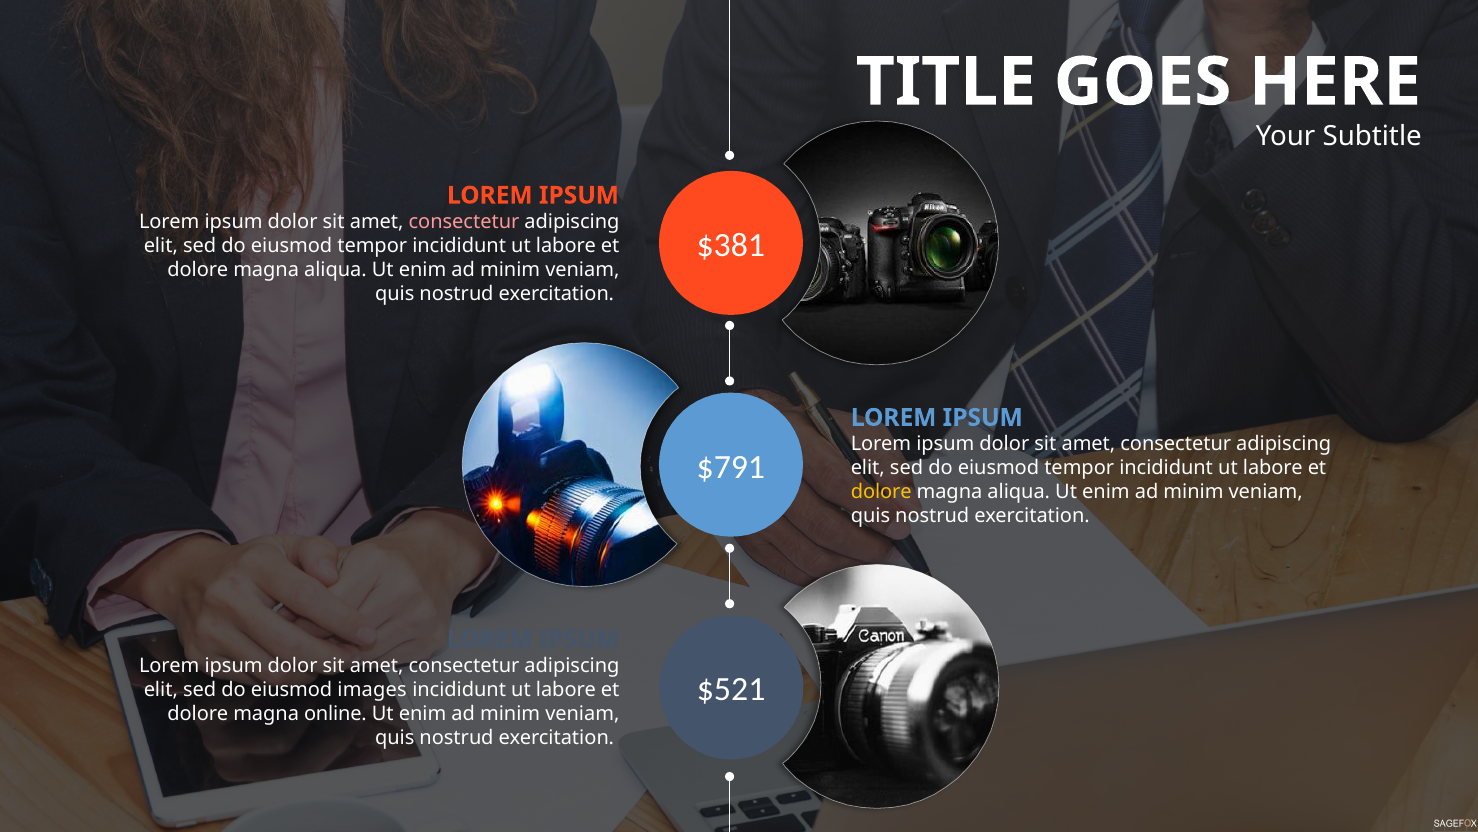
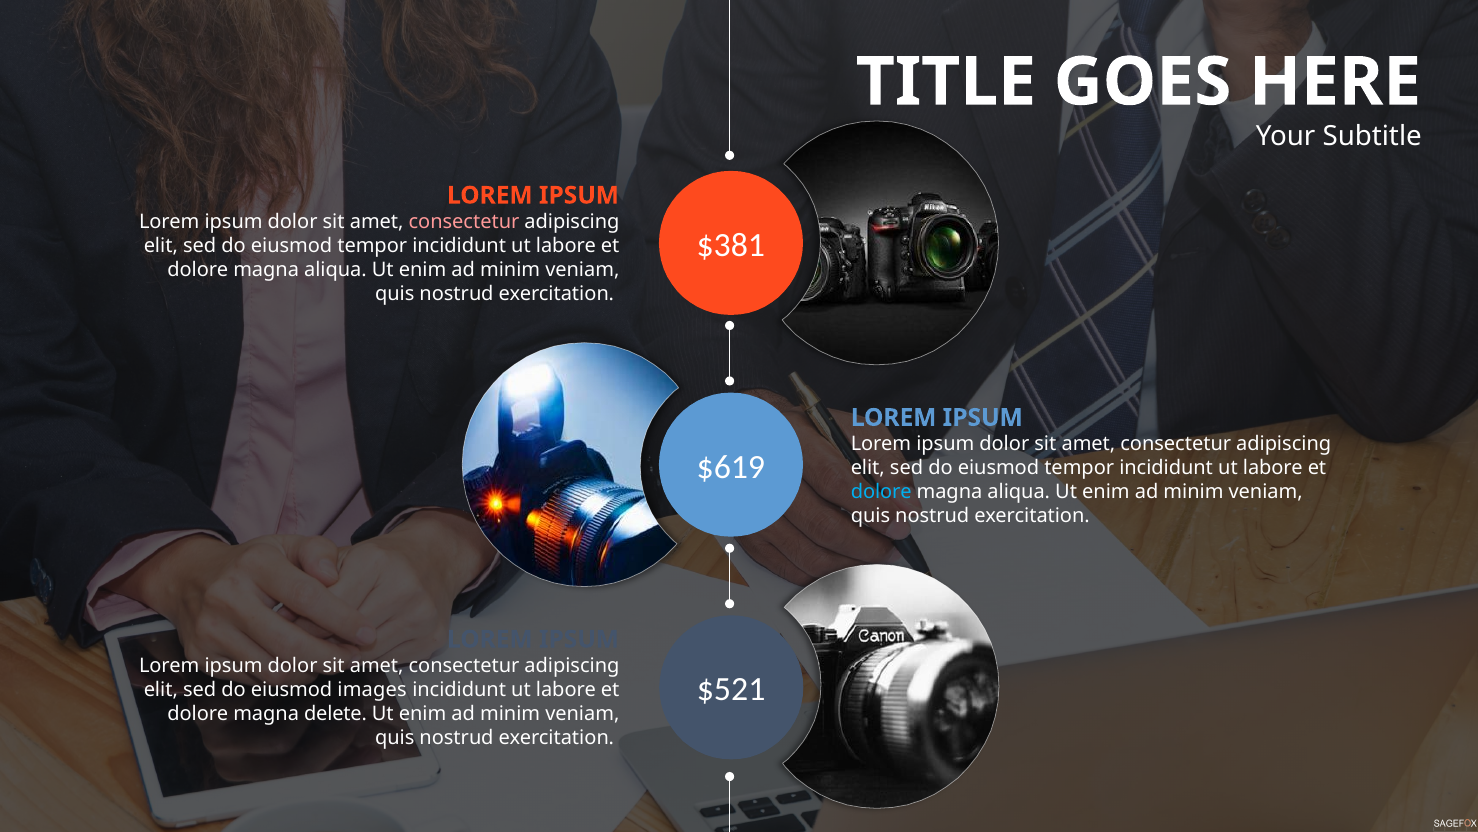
$791: $791 -> $619 (731, 467)
dolore colour: yellow -> light blue (881, 492)
online: online -> delete (335, 713)
